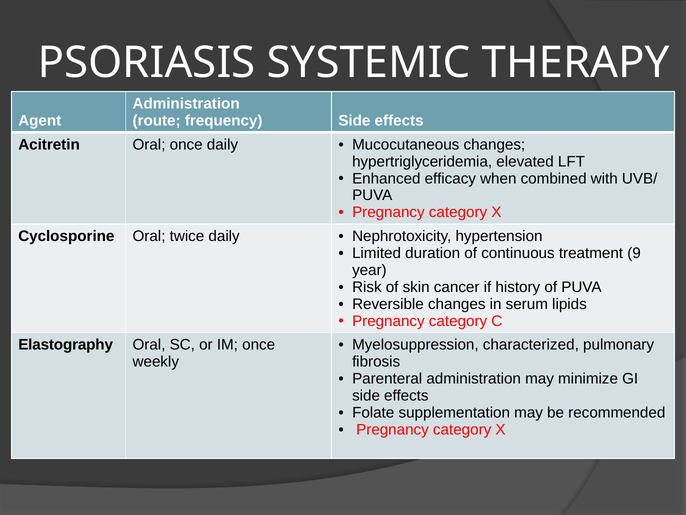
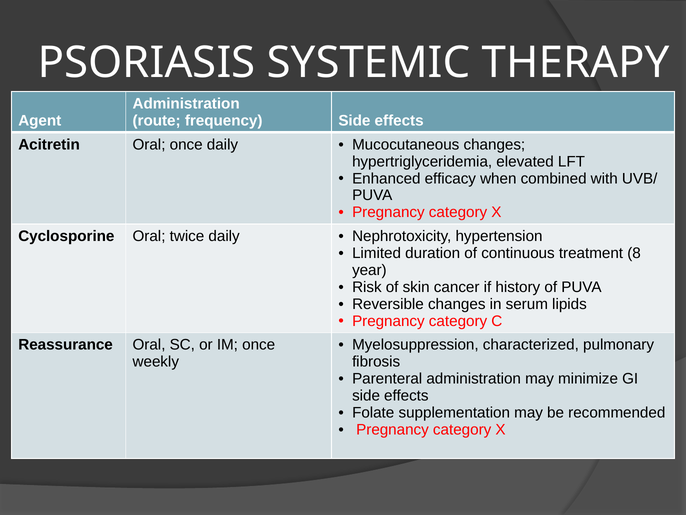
9: 9 -> 8 (634, 253)
Elastography: Elastography -> Reassurance (66, 345)
